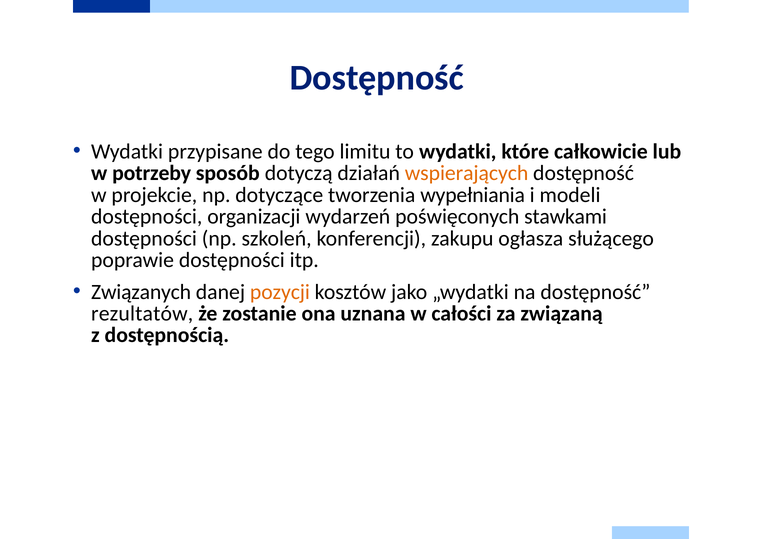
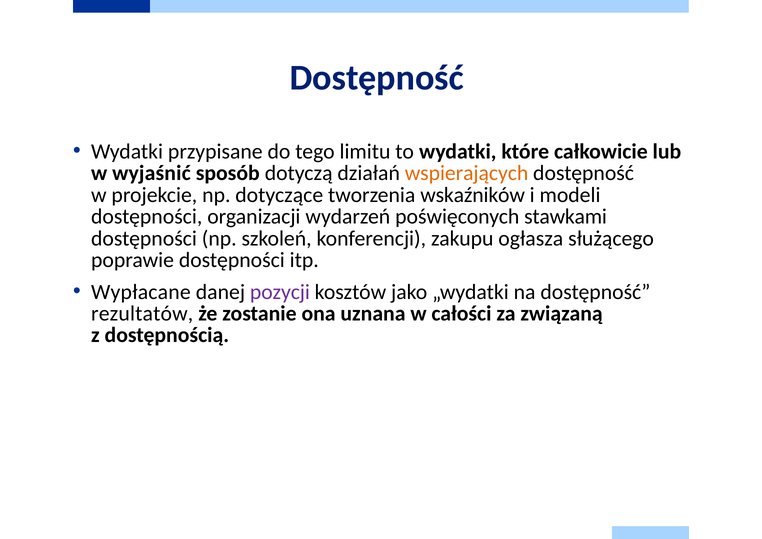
potrzeby: potrzeby -> wyjaśnić (151, 173)
wypełniania: wypełniania -> wskaźników (473, 195)
Związanych: Związanych -> Wypłacane (141, 292)
pozycji colour: orange -> purple (280, 292)
